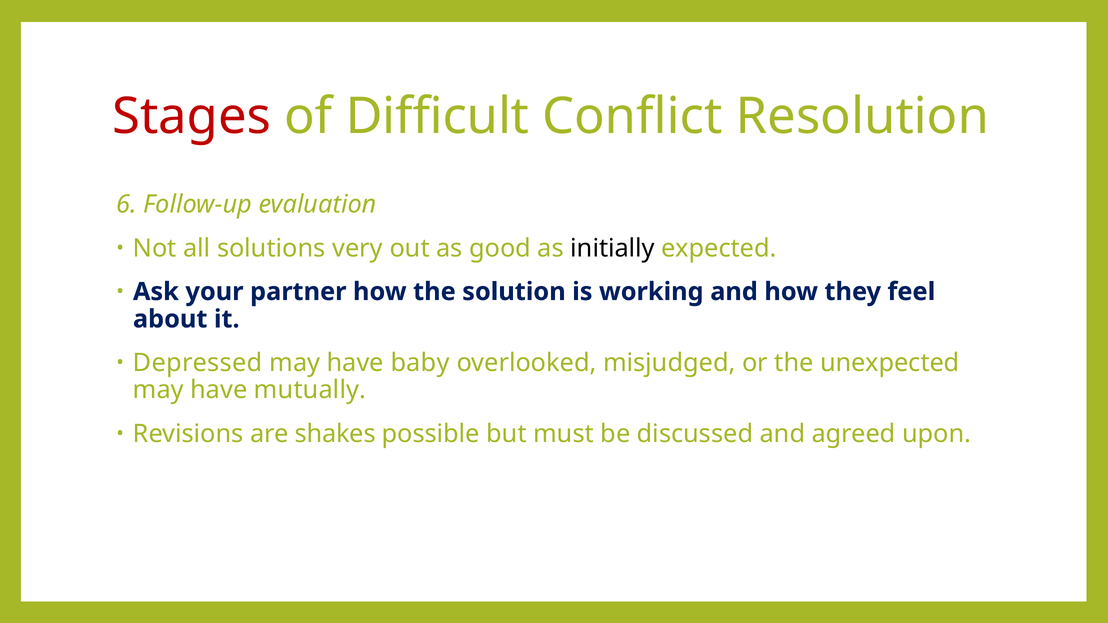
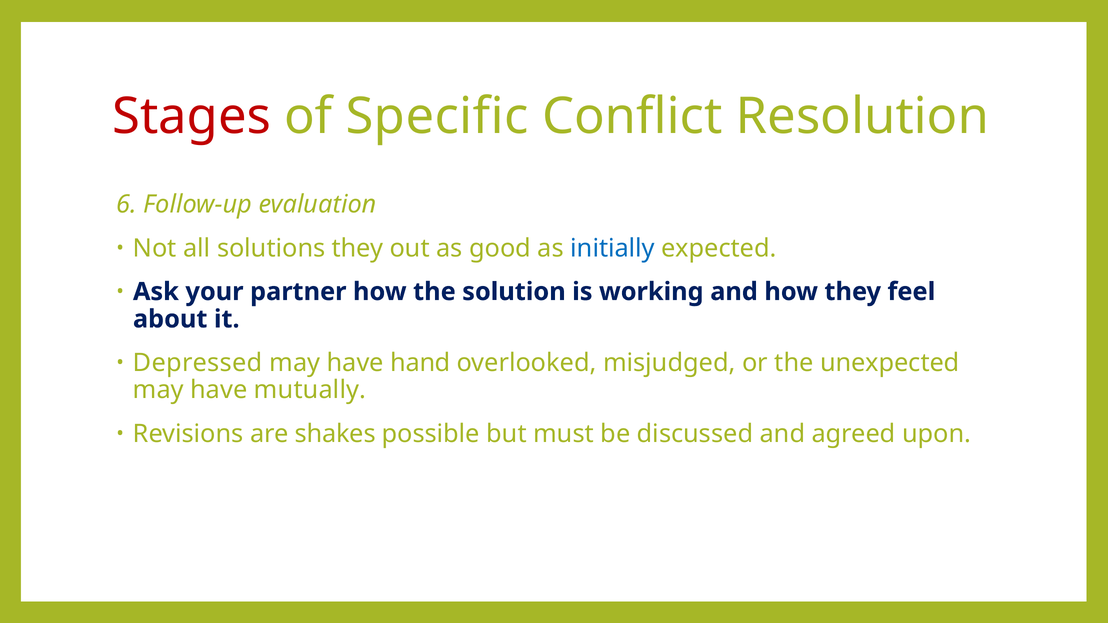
Difficult: Difficult -> Specific (437, 117)
solutions very: very -> they (358, 248)
initially colour: black -> blue (613, 248)
baby: baby -> hand (420, 363)
